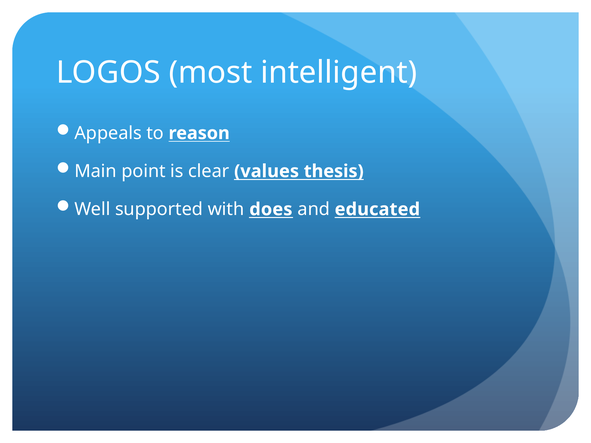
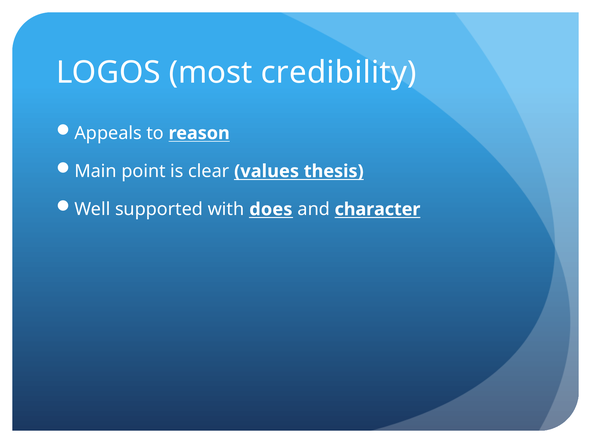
intelligent: intelligent -> credibility (339, 73)
educated: educated -> character (377, 209)
